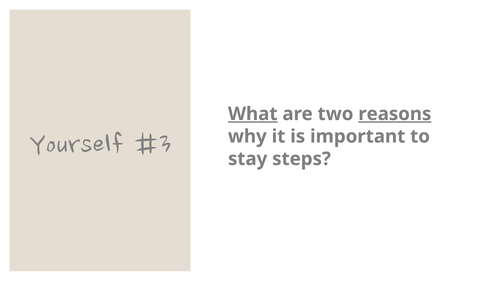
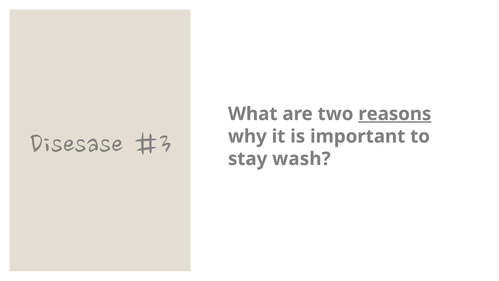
What underline: present -> none (253, 114)
Yourself: Yourself -> Disesase (77, 140)
steps: steps -> wash (301, 159)
